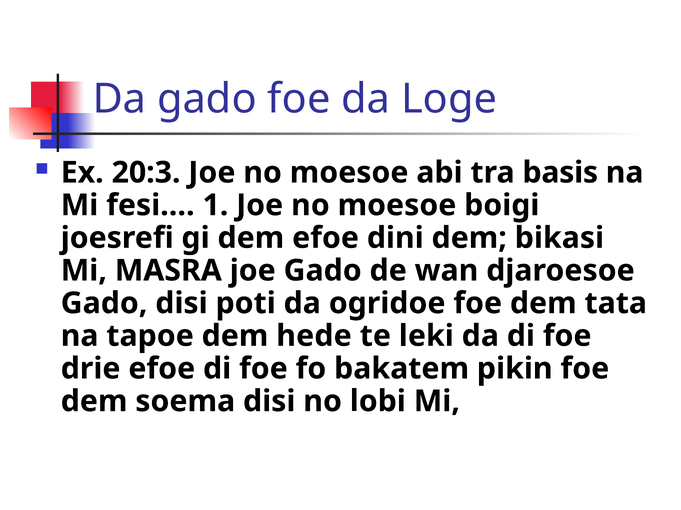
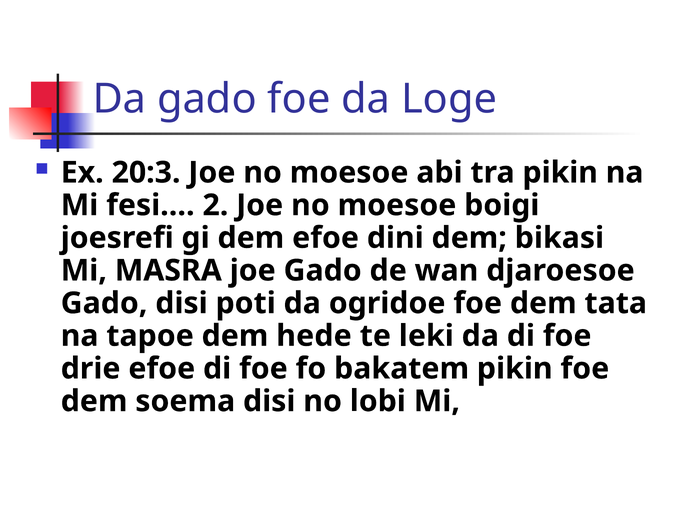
tra basis: basis -> pikin (560, 173)
1: 1 -> 2 (215, 206)
